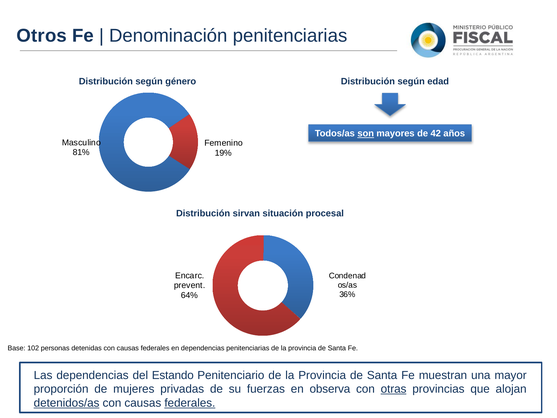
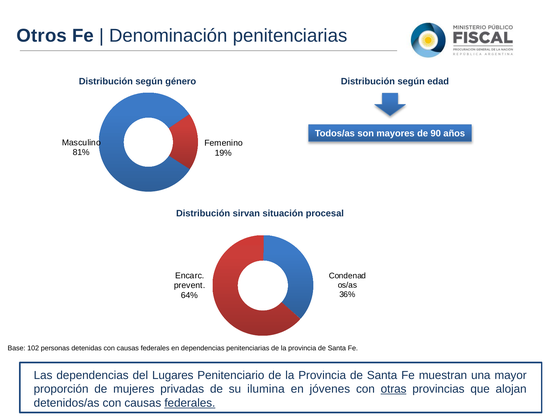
son underline: present -> none (366, 134)
42: 42 -> 90 (436, 134)
Estando: Estando -> Lugares (173, 375)
fuerzas: fuerzas -> ilumina (266, 389)
observa: observa -> jóvenes (330, 389)
detenidos/as underline: present -> none (67, 403)
